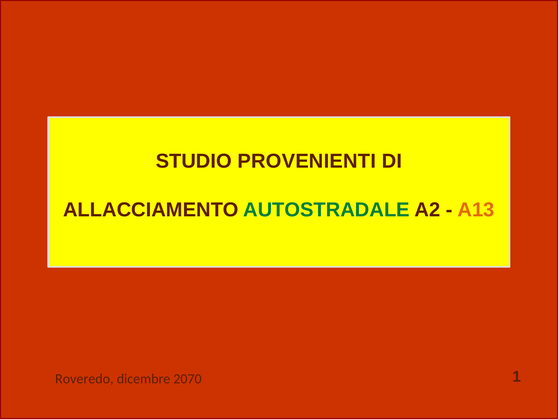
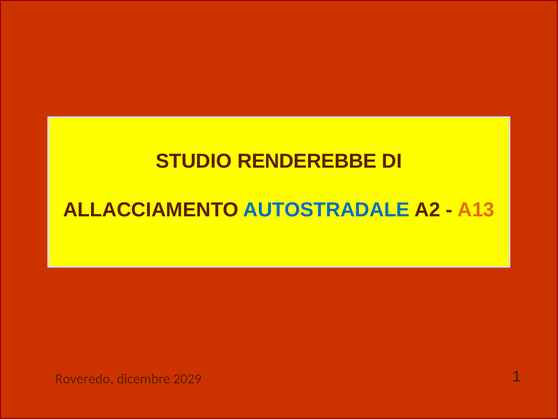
PROVENIENTI: PROVENIENTI -> RENDEREBBE (307, 161)
AUTOSTRADALE colour: green -> blue (326, 209)
2070: 2070 -> 2029 (187, 378)
